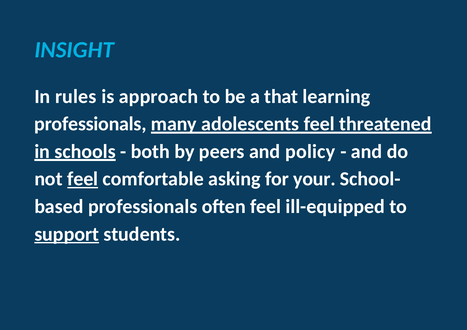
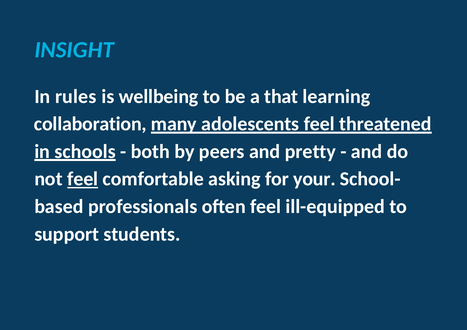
approach: approach -> wellbeing (159, 97)
professionals: professionals -> collaboration (90, 124)
policy: policy -> pretty (310, 152)
support underline: present -> none (67, 234)
